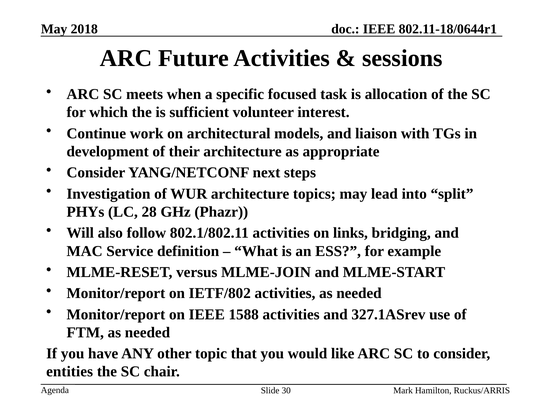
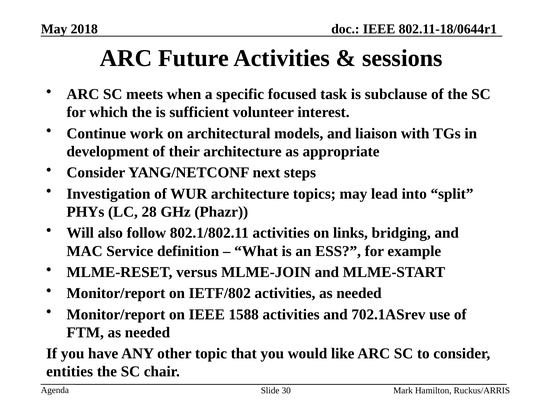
allocation: allocation -> subclause (396, 94)
327.1ASrev: 327.1ASrev -> 702.1ASrev (388, 315)
